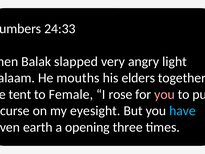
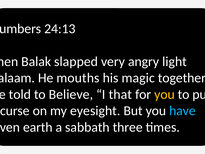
24:33: 24:33 -> 24:13 (60, 29)
elders: elders -> magic (138, 78)
tent: tent -> told (20, 94)
Female: Female -> Believe (71, 94)
rose: rose -> that (120, 94)
you colour: pink -> yellow (164, 94)
opening: opening -> sabbath (87, 127)
